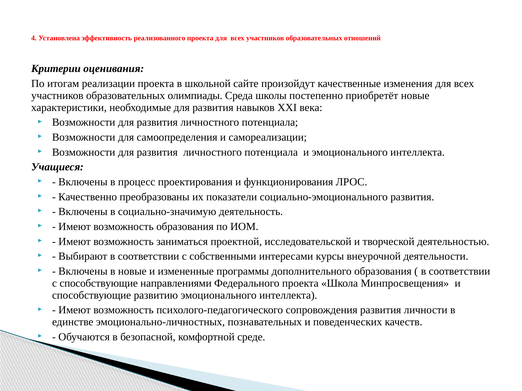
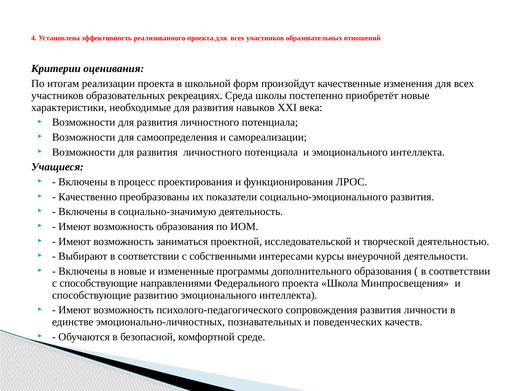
сайте: сайте -> форм (246, 84)
олимпиады: олимпиады -> рекреациях (195, 96)
